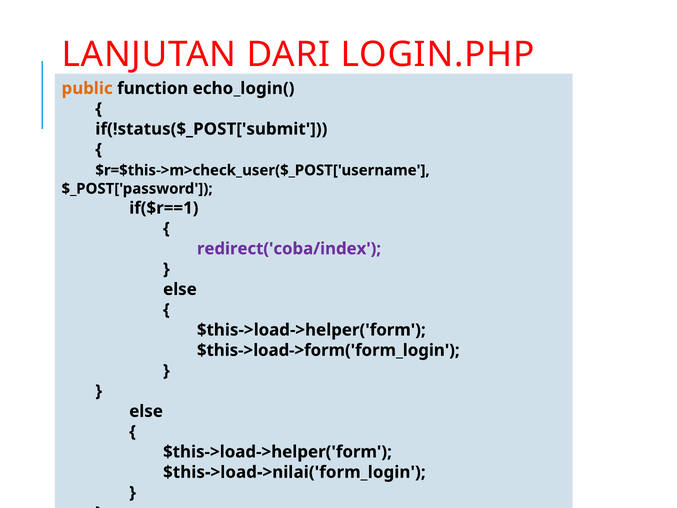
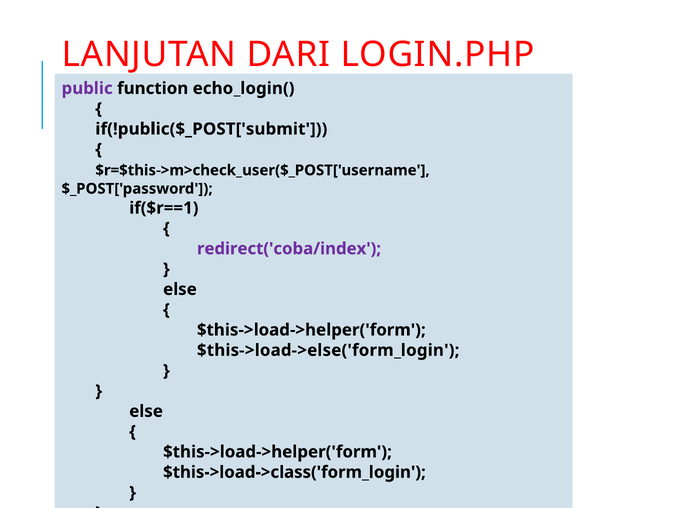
public colour: orange -> purple (87, 88)
if(!status($_POST['submit: if(!status($_POST['submit -> if(!public($_POST['submit (211, 129)
$this->load->form('form_login: $this->load->form('form_login -> $this->load->else('form_login (328, 350)
$this->load->nilai('form_login: $this->load->nilai('form_login -> $this->load->class('form_login (294, 472)
